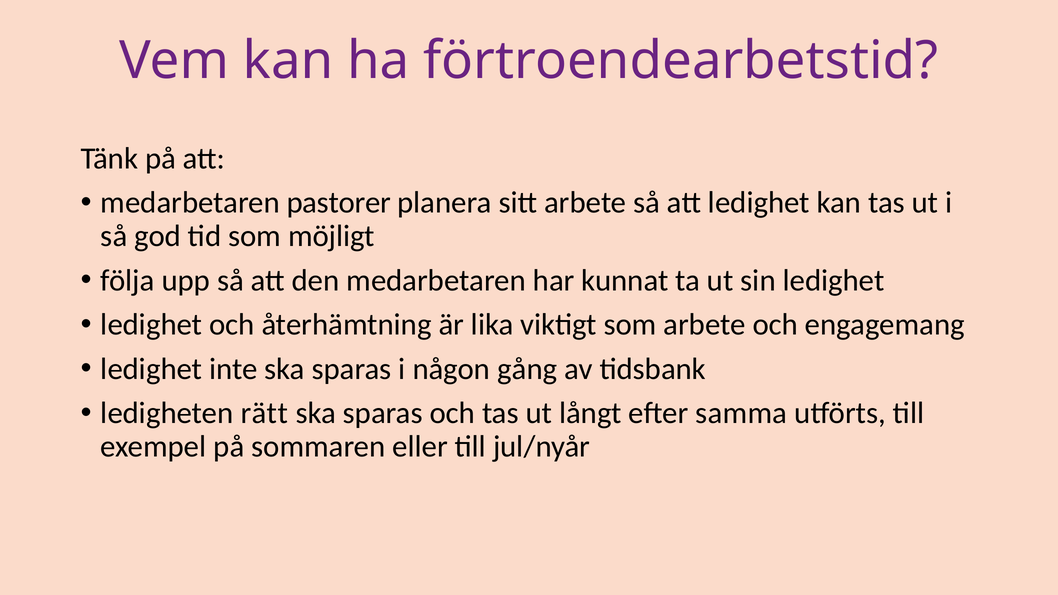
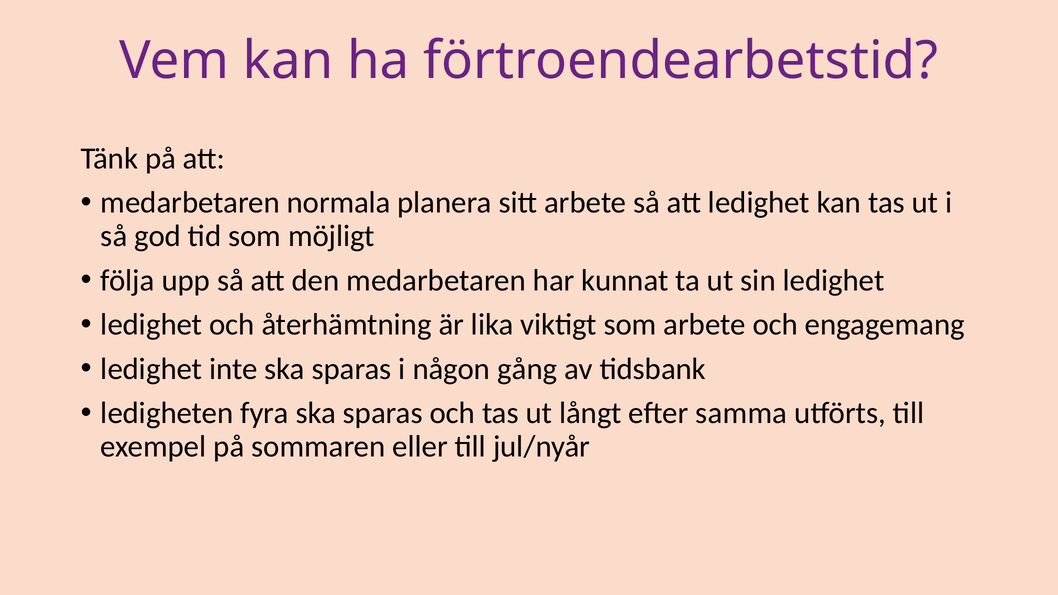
pastorer: pastorer -> normala (339, 203)
rätt: rätt -> fyra (265, 413)
